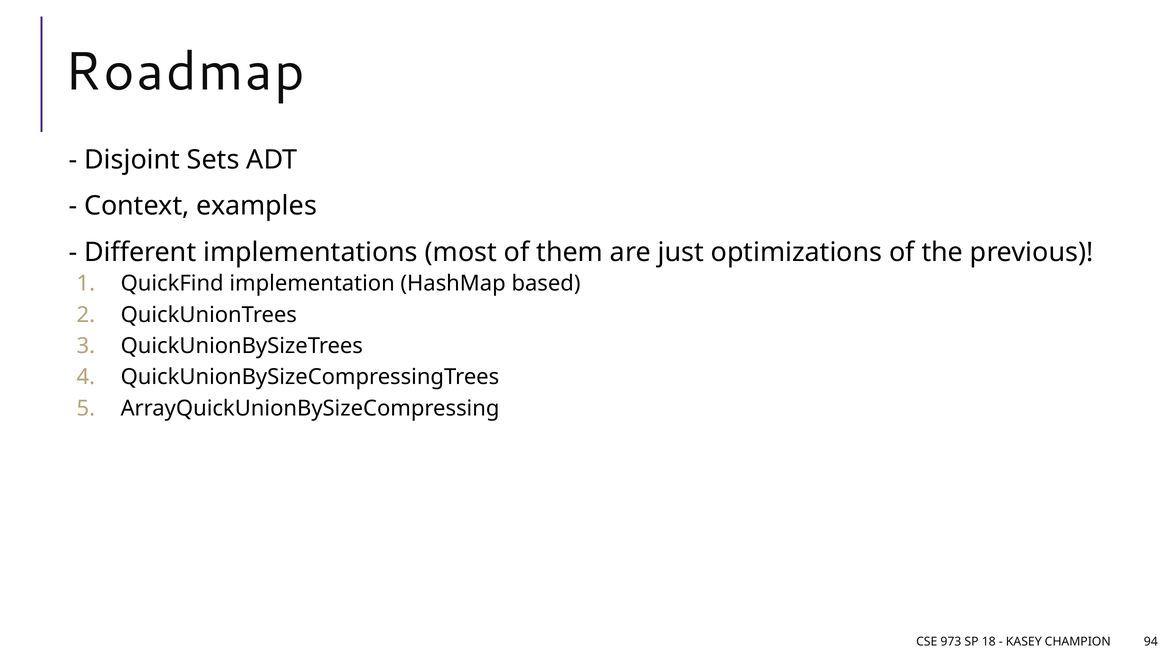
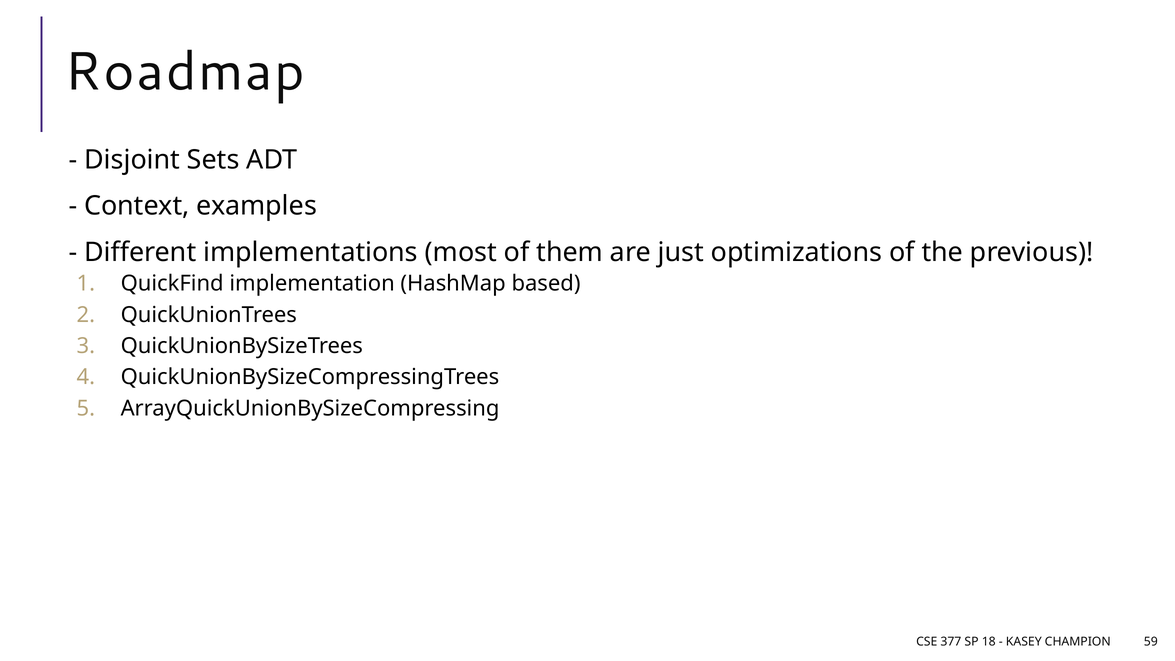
973: 973 -> 377 (951, 642)
94: 94 -> 59 (1151, 642)
